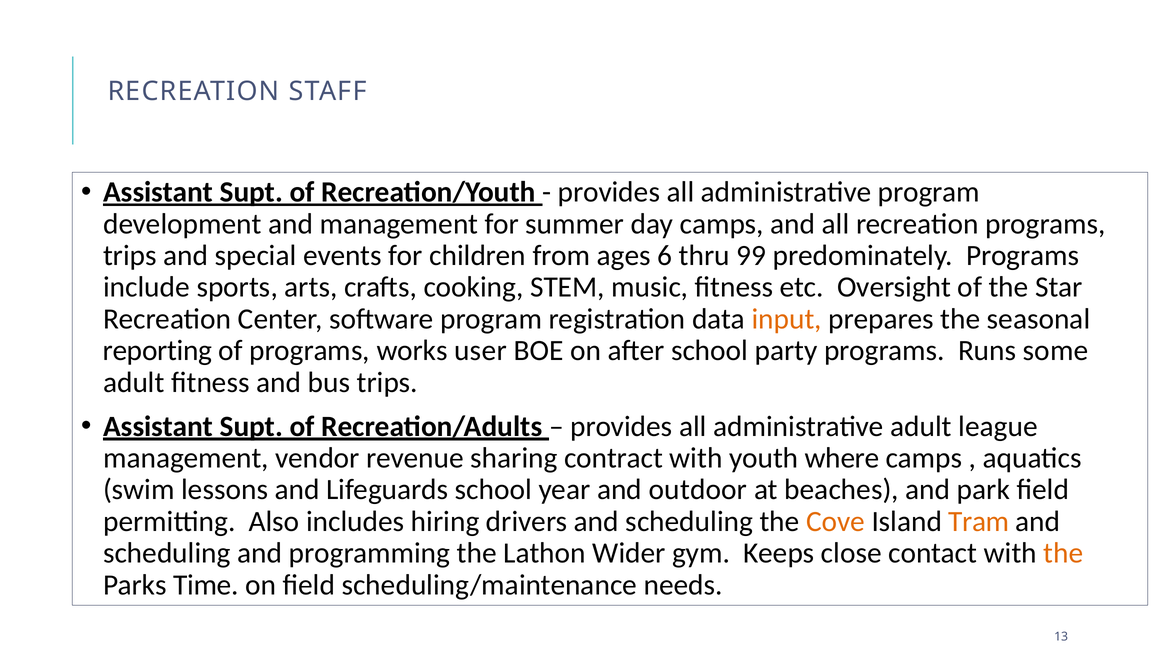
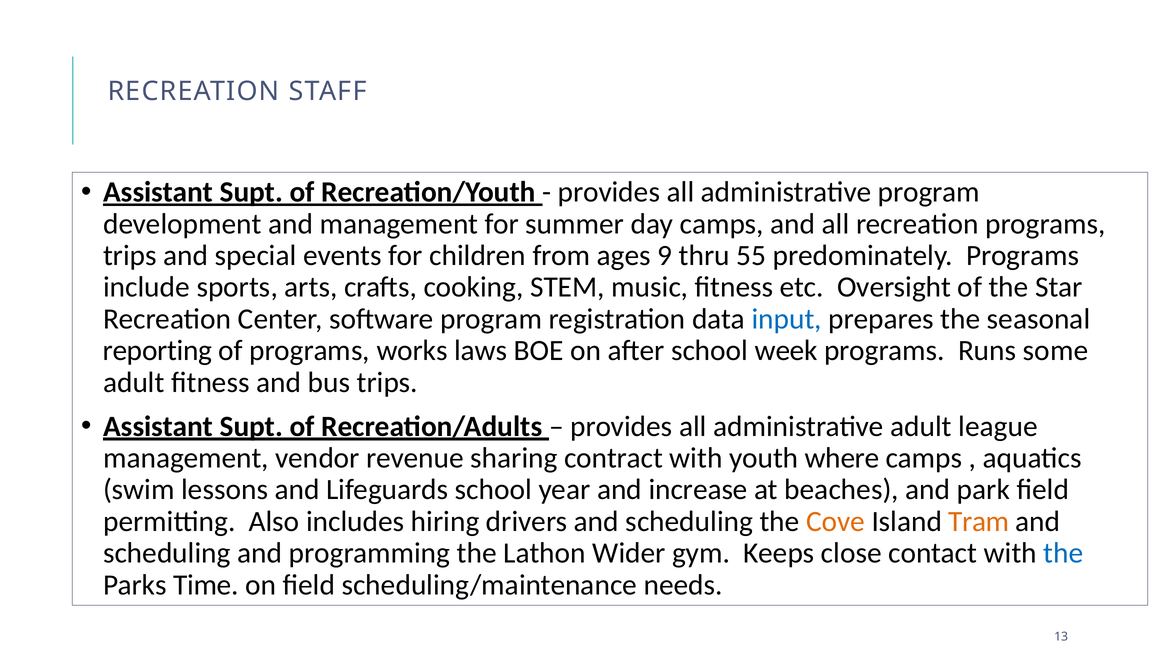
6: 6 -> 9 (665, 256)
99: 99 -> 55 (751, 256)
input colour: orange -> blue (787, 319)
user: user -> laws (481, 351)
party: party -> week (786, 351)
outdoor: outdoor -> increase (698, 490)
the colour: orange -> blue (1063, 554)
